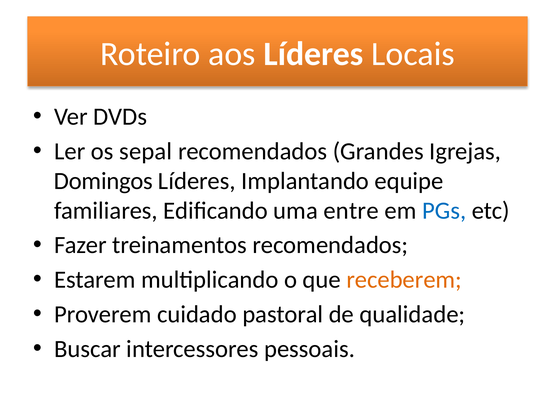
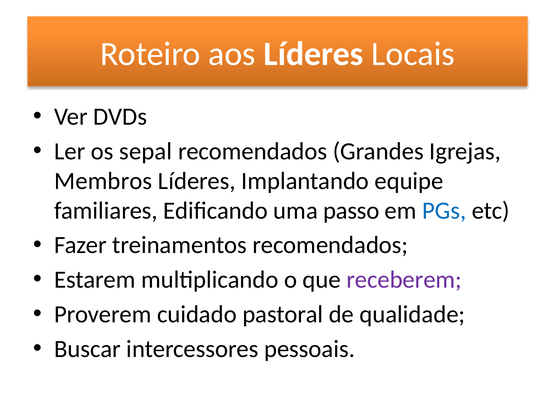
Domingos: Domingos -> Membros (103, 181)
entre: entre -> passo (351, 210)
receberem colour: orange -> purple (404, 279)
